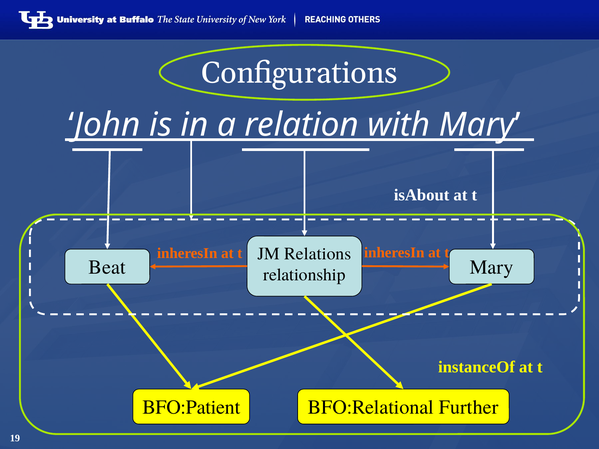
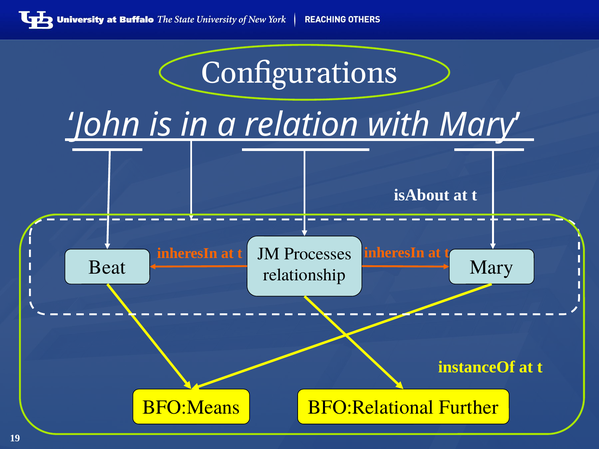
Relations: Relations -> Processes (318, 254)
BFO:Patient: BFO:Patient -> BFO:Means (191, 407)
